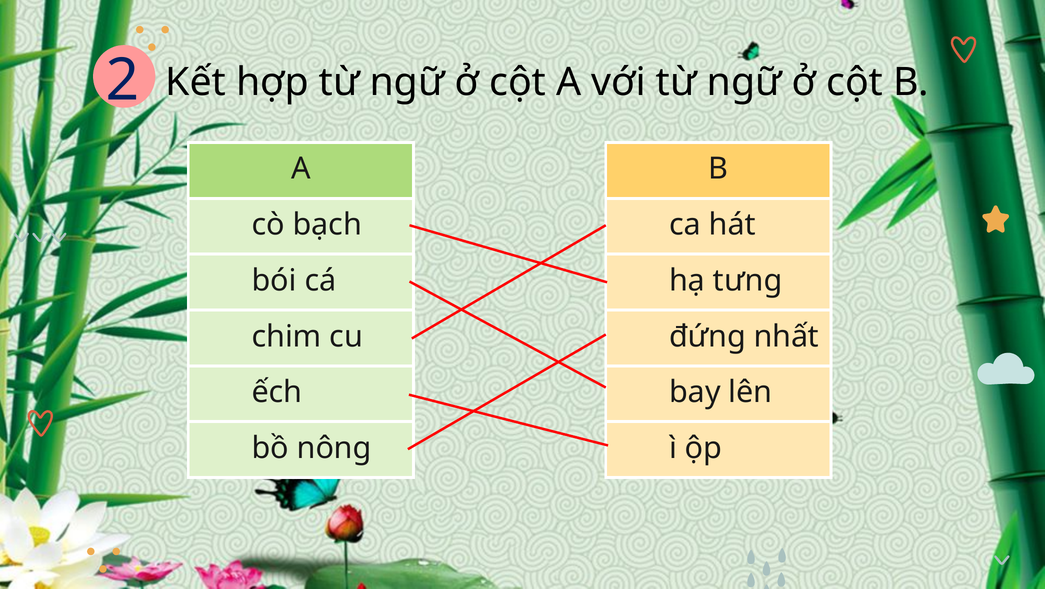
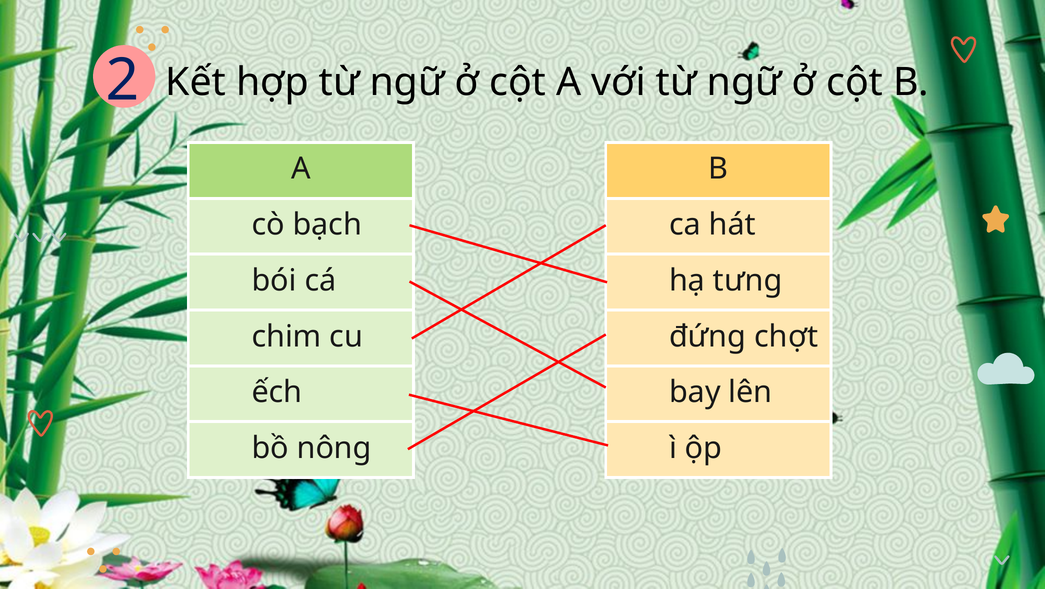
nhất: nhất -> chợt (786, 337)
